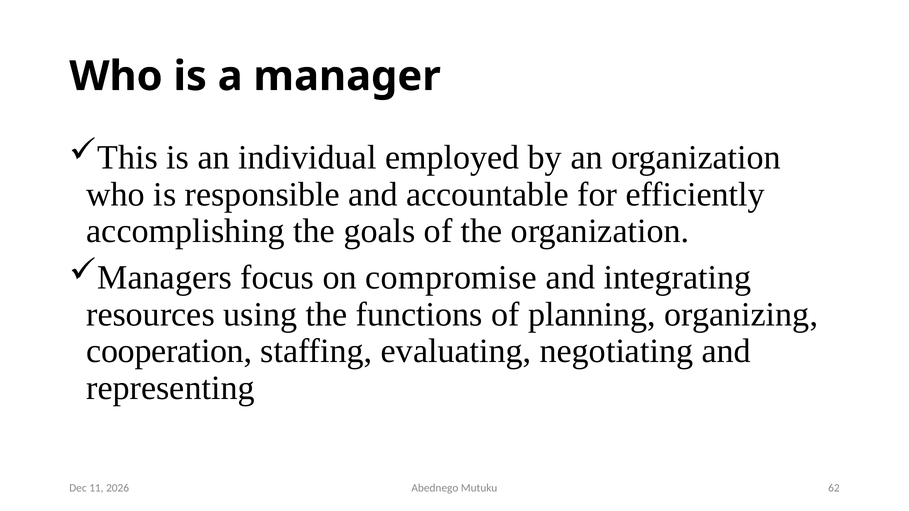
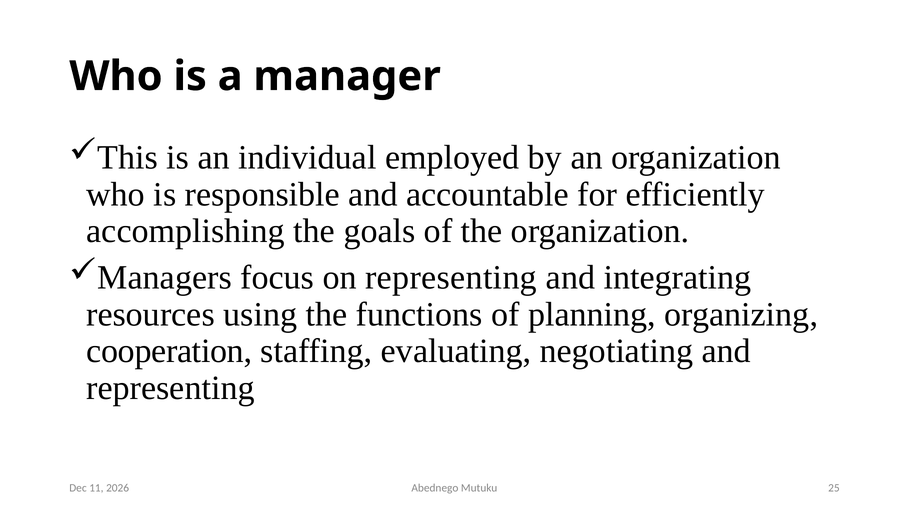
on compromise: compromise -> representing (451, 278)
62: 62 -> 25 (834, 488)
